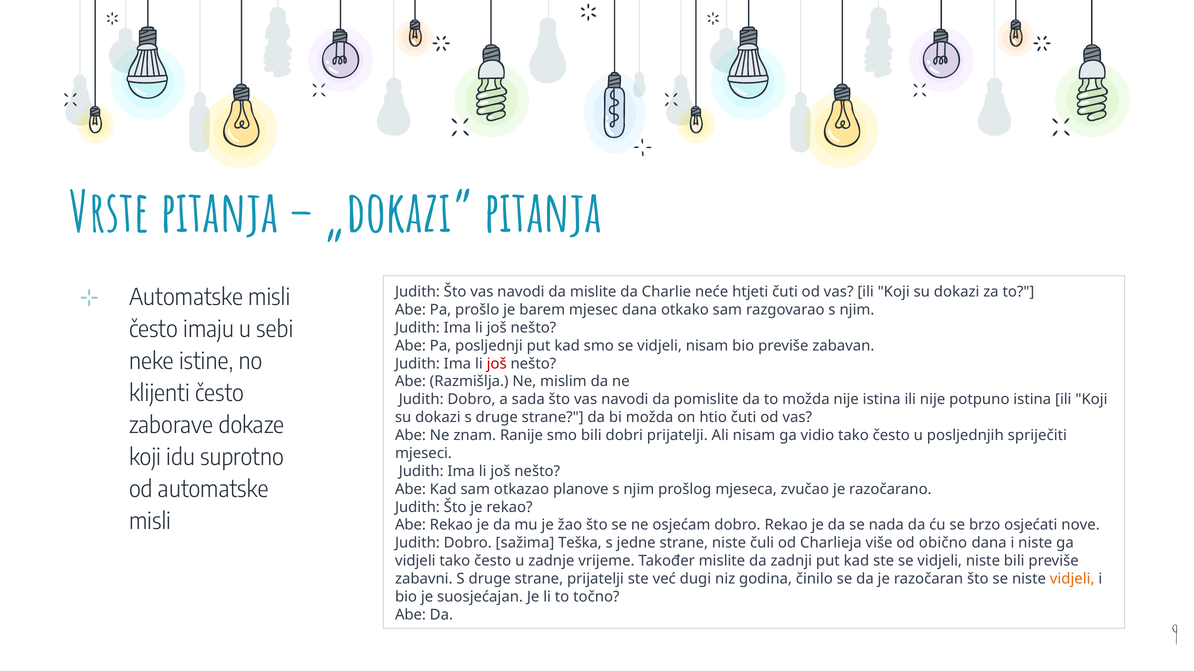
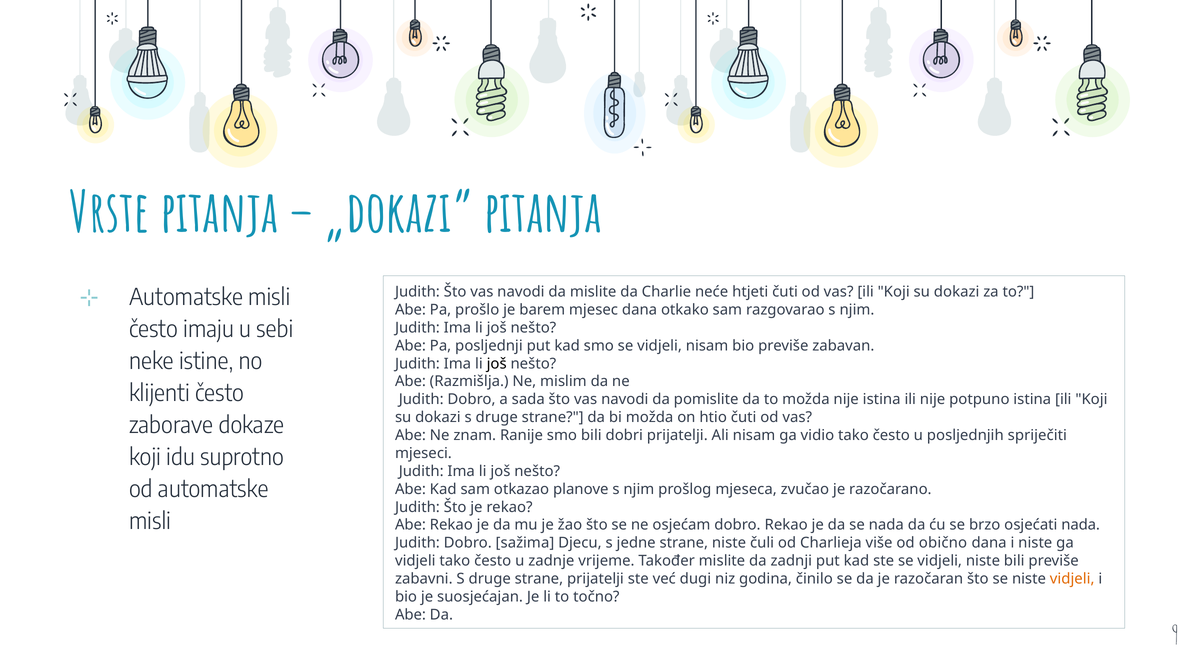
još colour: red -> black (497, 364)
osjećati nove: nove -> nada (1081, 526)
Teška: Teška -> Djecu (580, 544)
